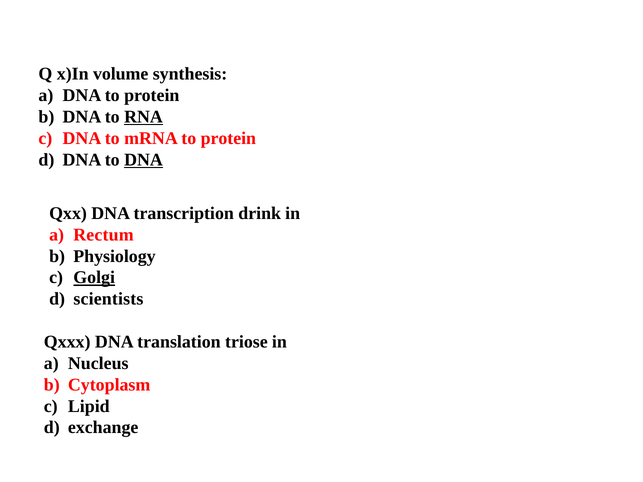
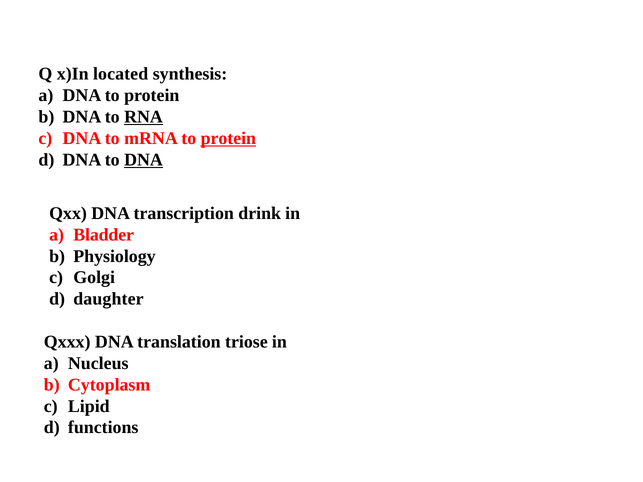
volume: volume -> located (121, 74)
protein underline: none -> present (228, 138)
Rectum: Rectum -> Bladder (104, 235)
Golgi underline: present -> none (94, 278)
scientists: scientists -> daughter (108, 299)
exchange: exchange -> functions (103, 428)
